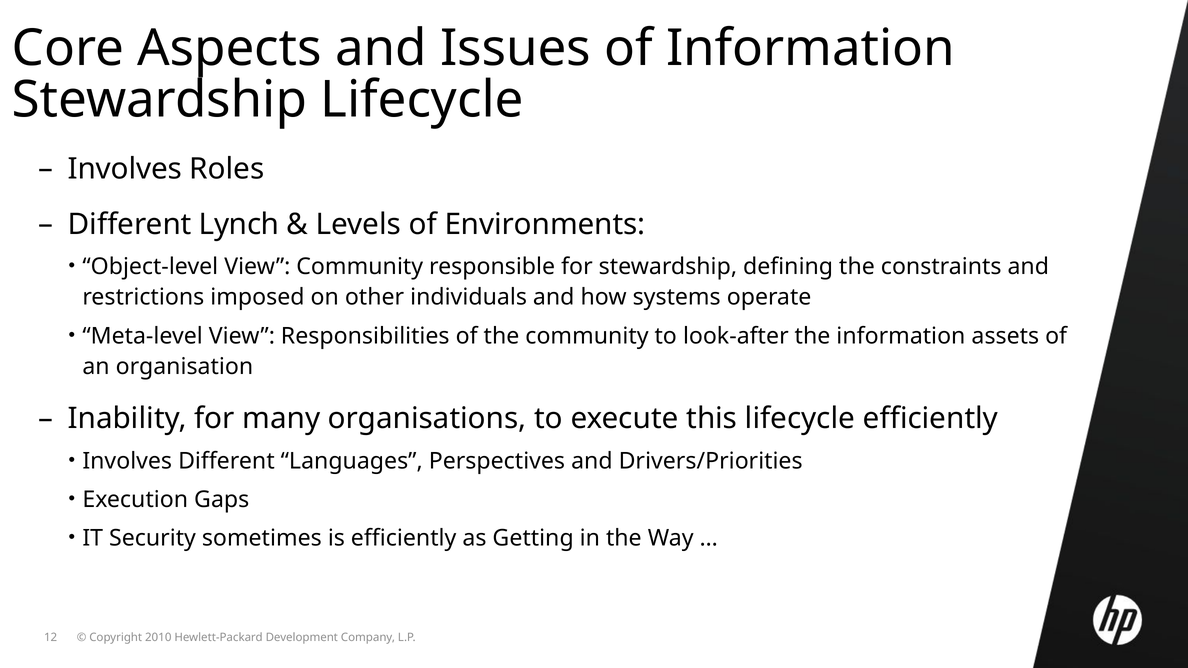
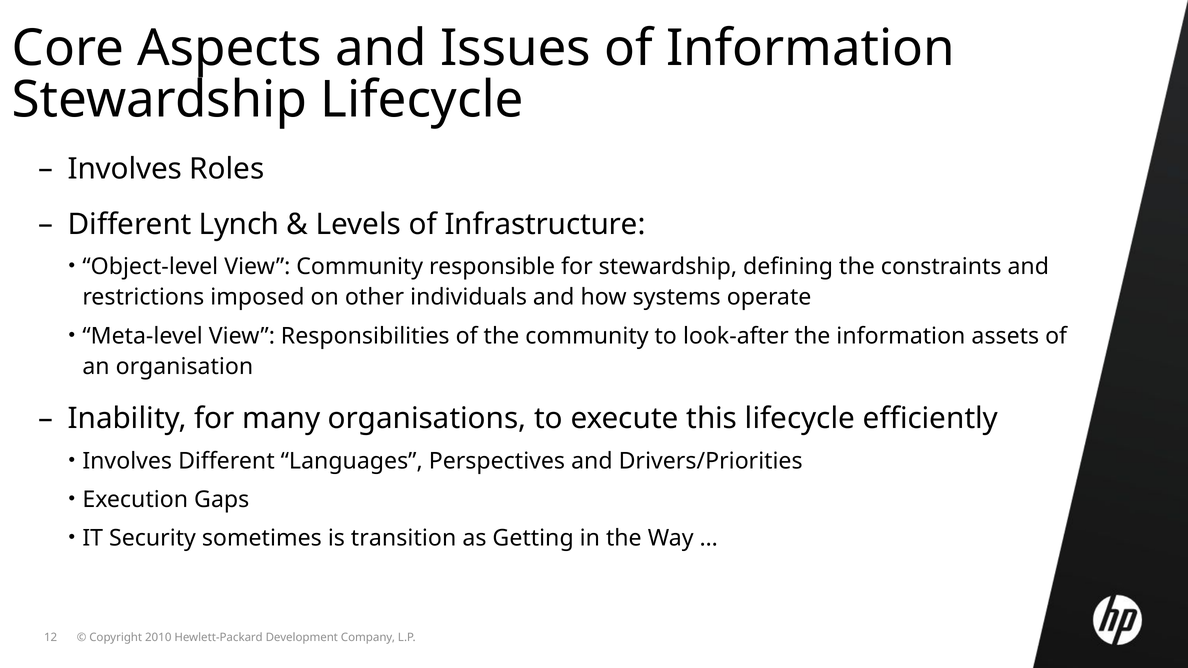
Environments: Environments -> Infrastructure (545, 225)
is efficiently: efficiently -> transition (404, 539)
